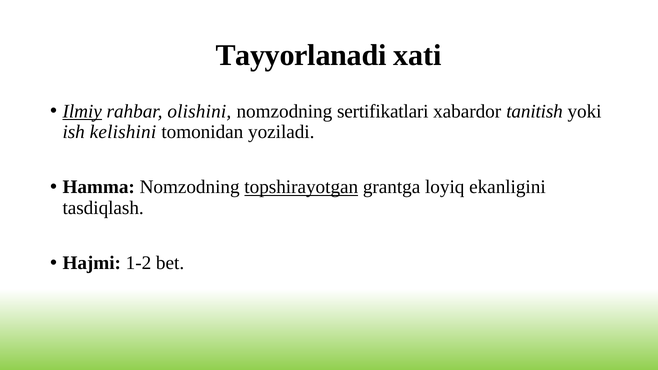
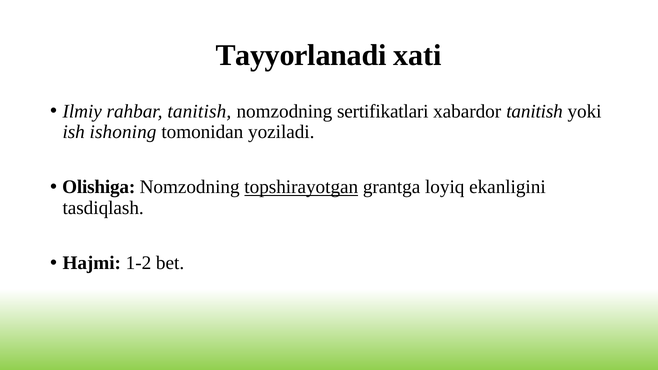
Ilmiy underline: present -> none (82, 111)
rahbar olishini: olishini -> tanitish (199, 111)
kelishini: kelishini -> ishoning (123, 132)
Hamma: Hamma -> Olishiga (99, 187)
